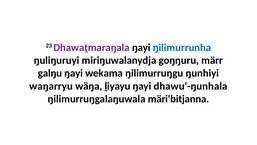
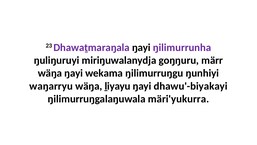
ŋilimurrunha colour: blue -> purple (182, 47)
galŋu: galŋu -> wäŋa (50, 73)
dhawu'-ŋunhala: dhawu'-ŋunhala -> dhawu'-biyakayi (191, 86)
märi'bitjanna: märi'bitjanna -> märi'yukurra (178, 99)
